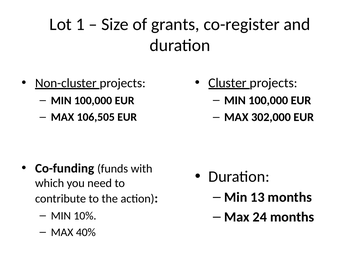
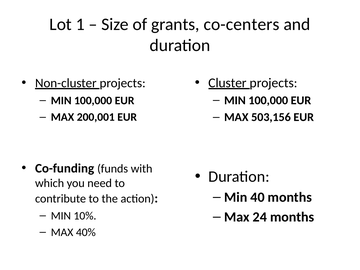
co-register: co-register -> co-centers (241, 24)
302,000: 302,000 -> 503,156 (271, 117)
106,505: 106,505 -> 200,001 (96, 117)
13: 13 -> 40 (258, 197)
